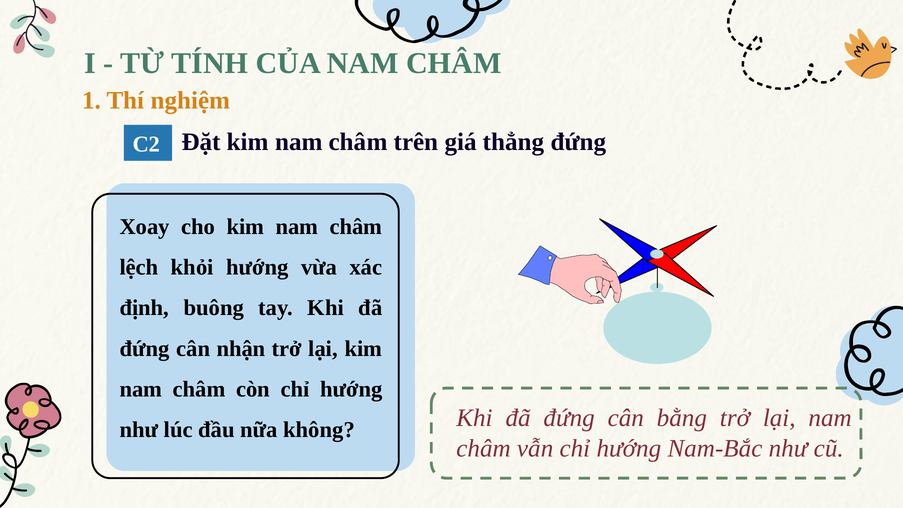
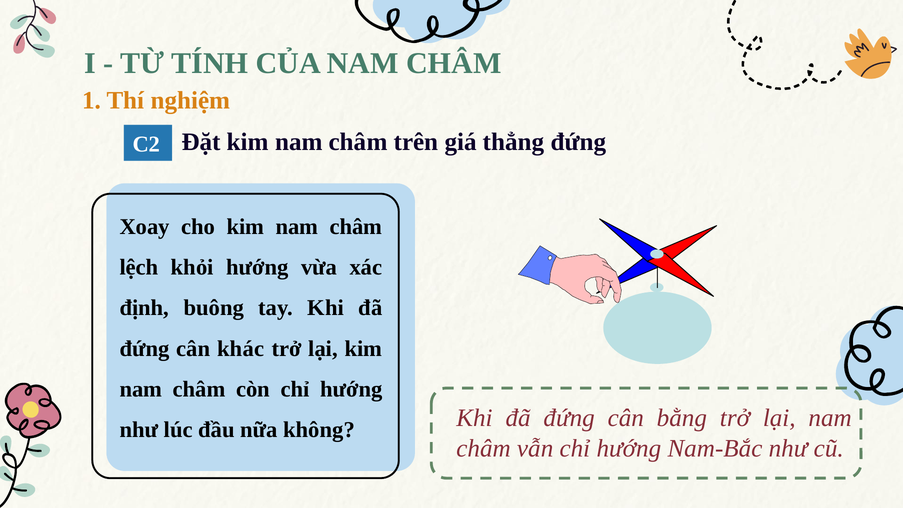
nhận: nhận -> khác (241, 349)
